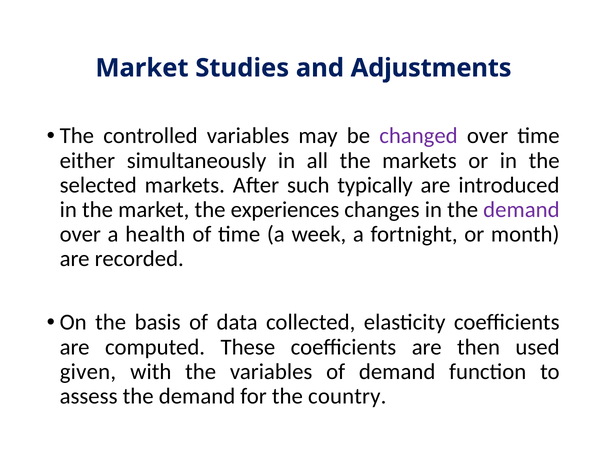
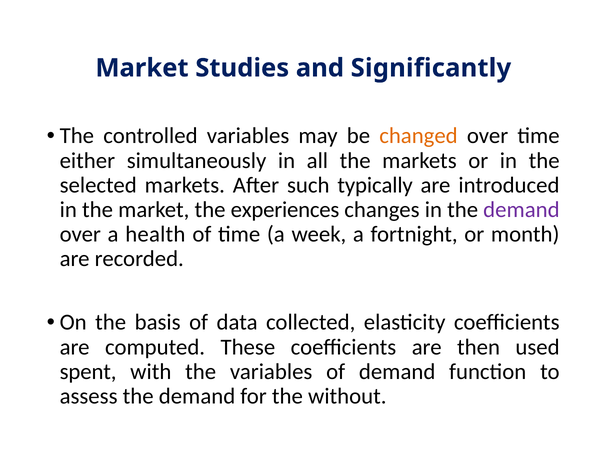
Adjustments: Adjustments -> Significantly (431, 68)
changed colour: purple -> orange (419, 136)
given: given -> spent (88, 372)
country: country -> without (347, 396)
